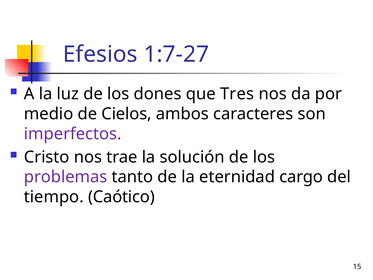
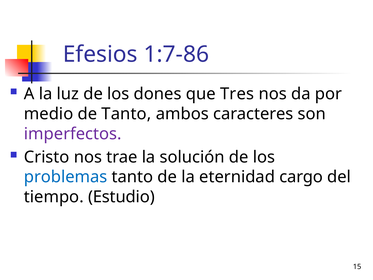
1:7-27: 1:7-27 -> 1:7-86 (176, 54)
de Cielos: Cielos -> Tanto (126, 114)
problemas colour: purple -> blue (66, 177)
Caótico: Caótico -> Estudio (121, 197)
